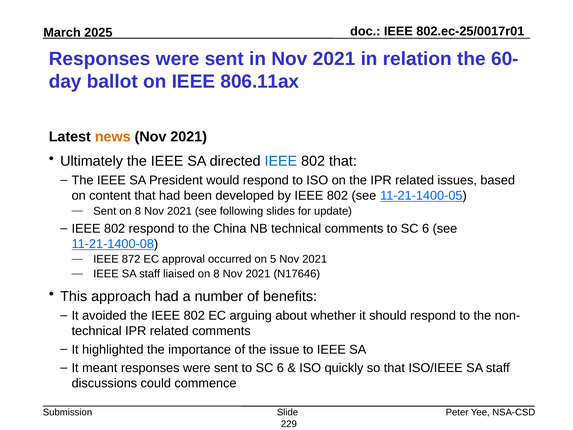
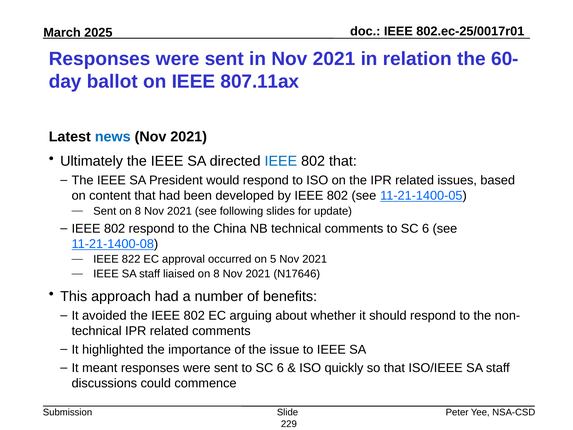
806.11ax: 806.11ax -> 807.11ax (260, 82)
news colour: orange -> blue (113, 137)
872: 872 -> 822 (131, 259)
